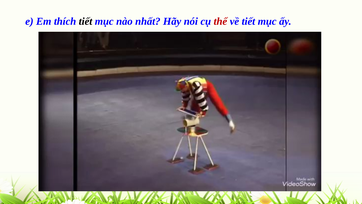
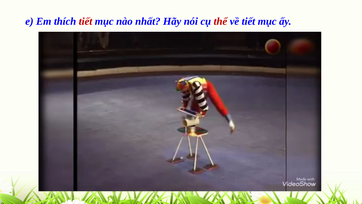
tiết colour: black -> red (86, 21)
